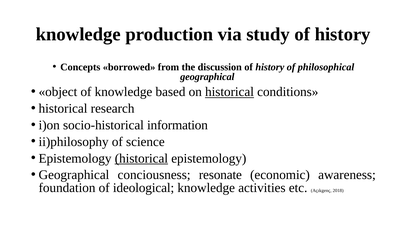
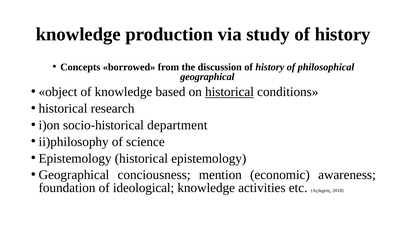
information: information -> department (177, 125)
historical underline: present -> none (141, 158)
resonate: resonate -> mention (220, 175)
